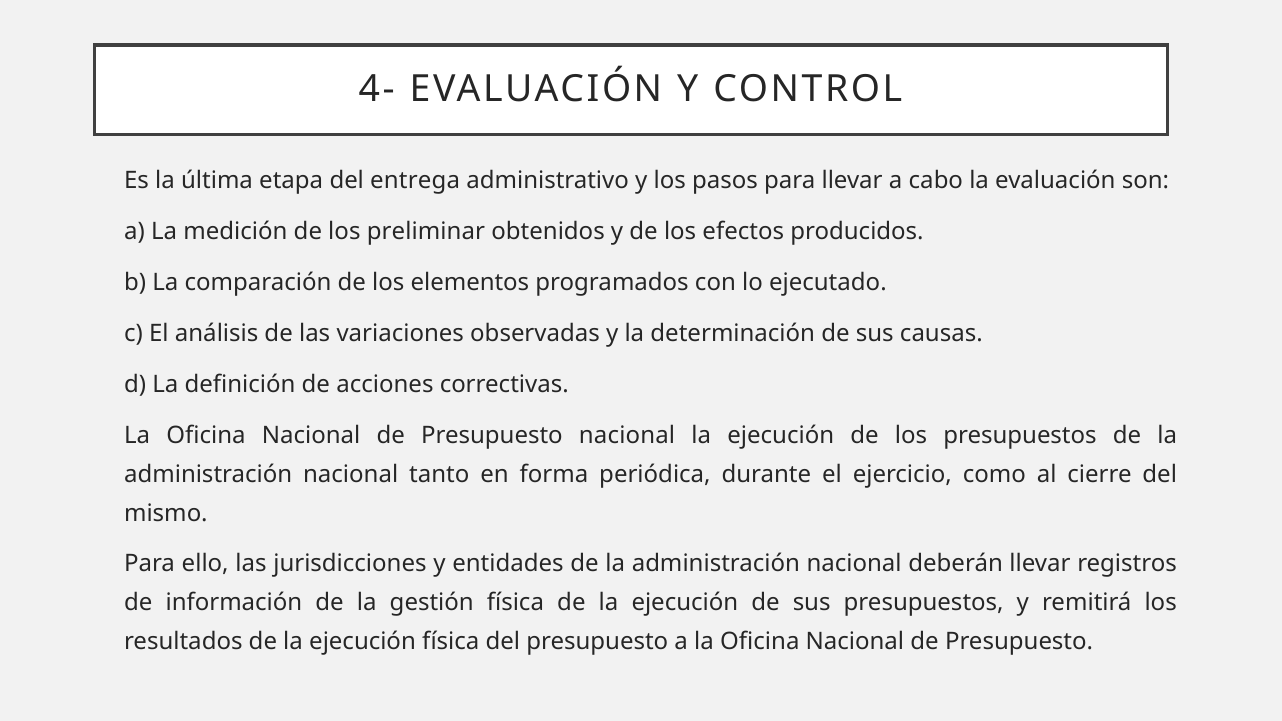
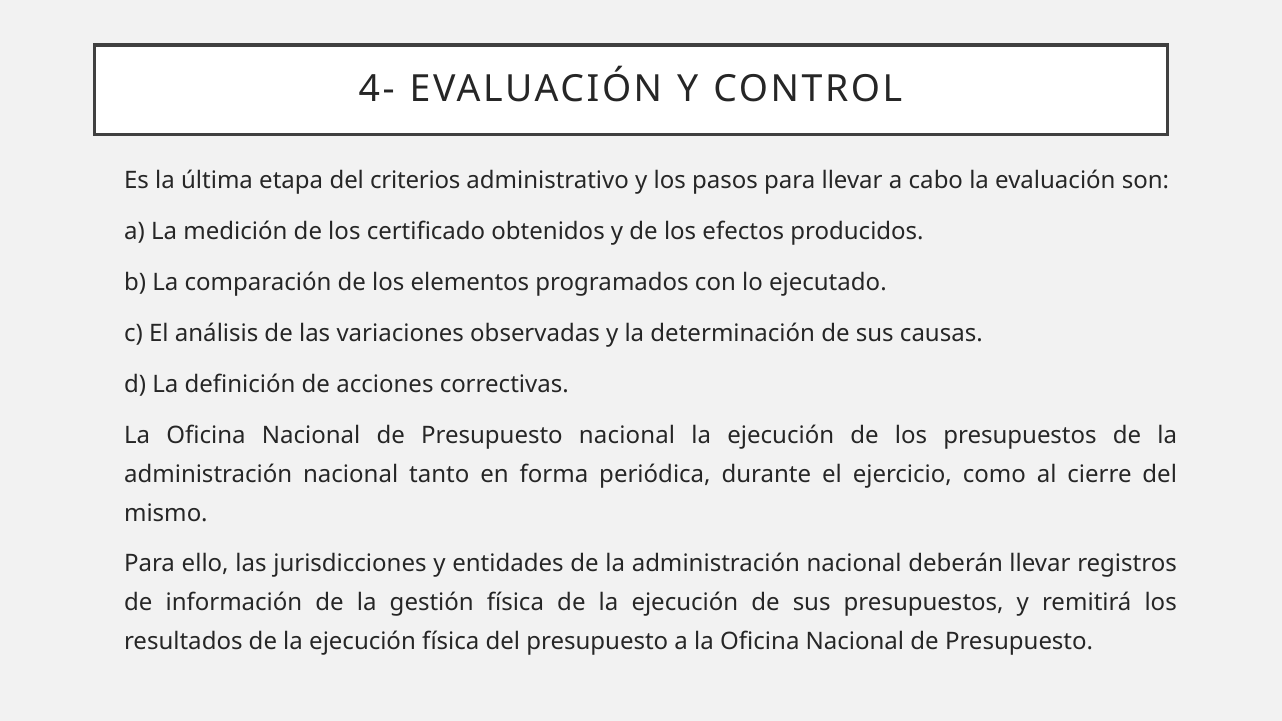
entrega: entrega -> criterios (415, 181)
preliminar: preliminar -> certificado (426, 232)
